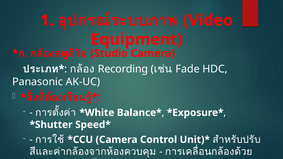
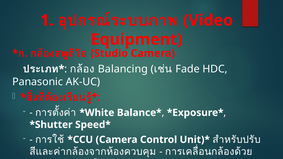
Recording: Recording -> Balancing (123, 69)
